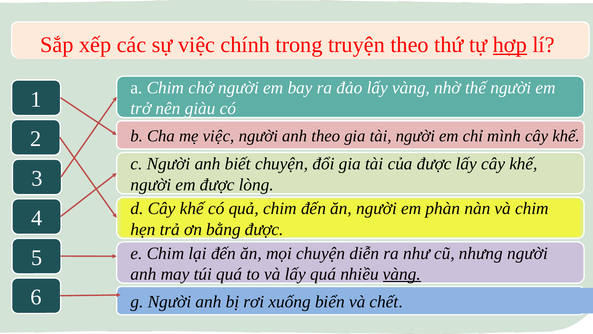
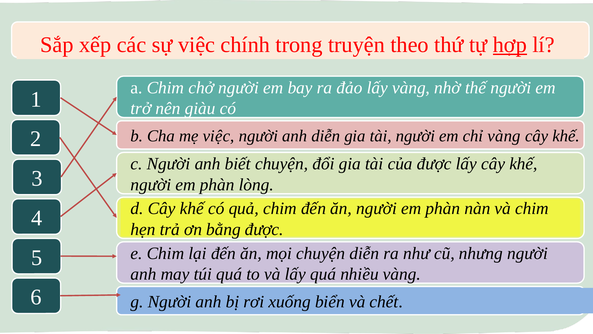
anh theo: theo -> diễn (326, 136)
chỉ mình: mình -> vàng (504, 136)
được: được -> phàn (217, 184)
vàng underline: present -> none (402, 274)
